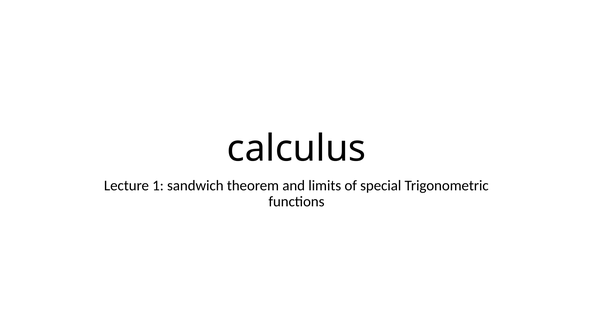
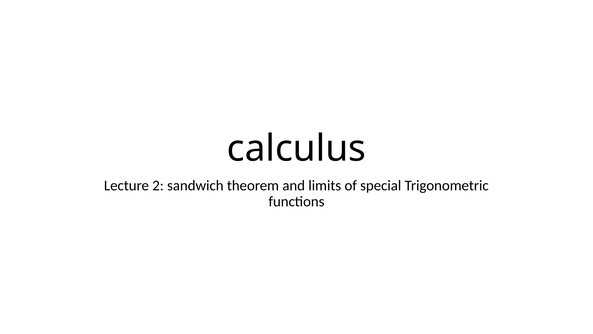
1: 1 -> 2 (158, 185)
